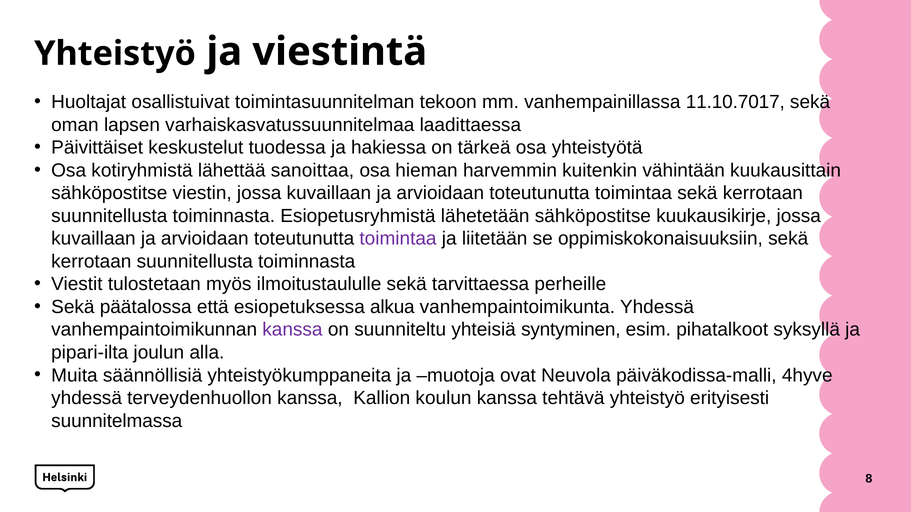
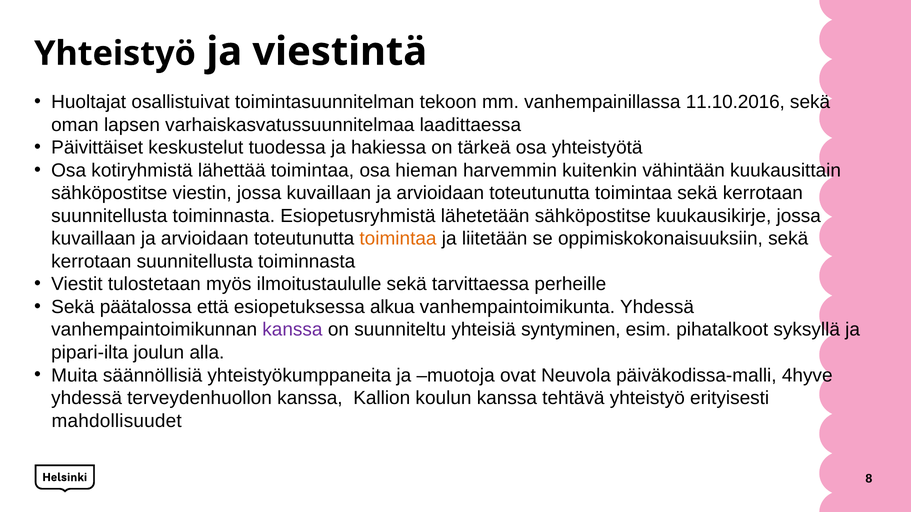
11.10.7017: 11.10.7017 -> 11.10.2016 (735, 102)
lähettää sanoittaa: sanoittaa -> toimintaa (312, 171)
toimintaa colour: purple -> orange (398, 239)
suunnitelmassa: suunnitelmassa -> mahdollisuudet (117, 421)
